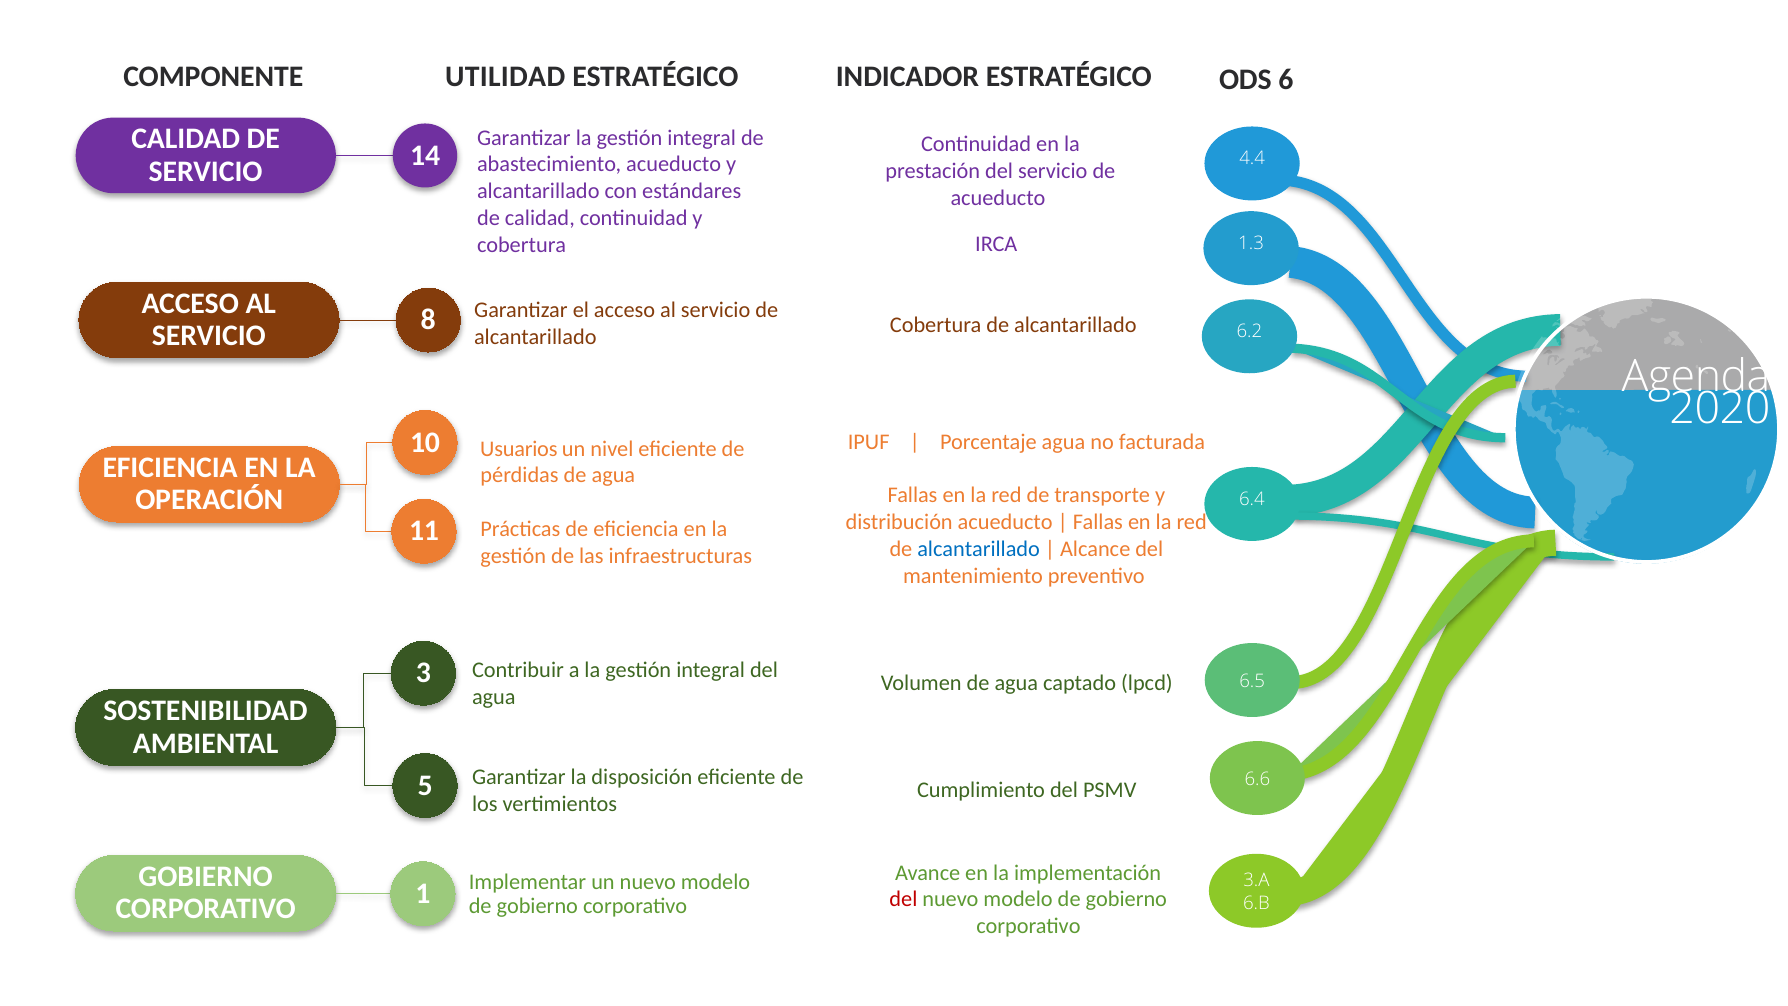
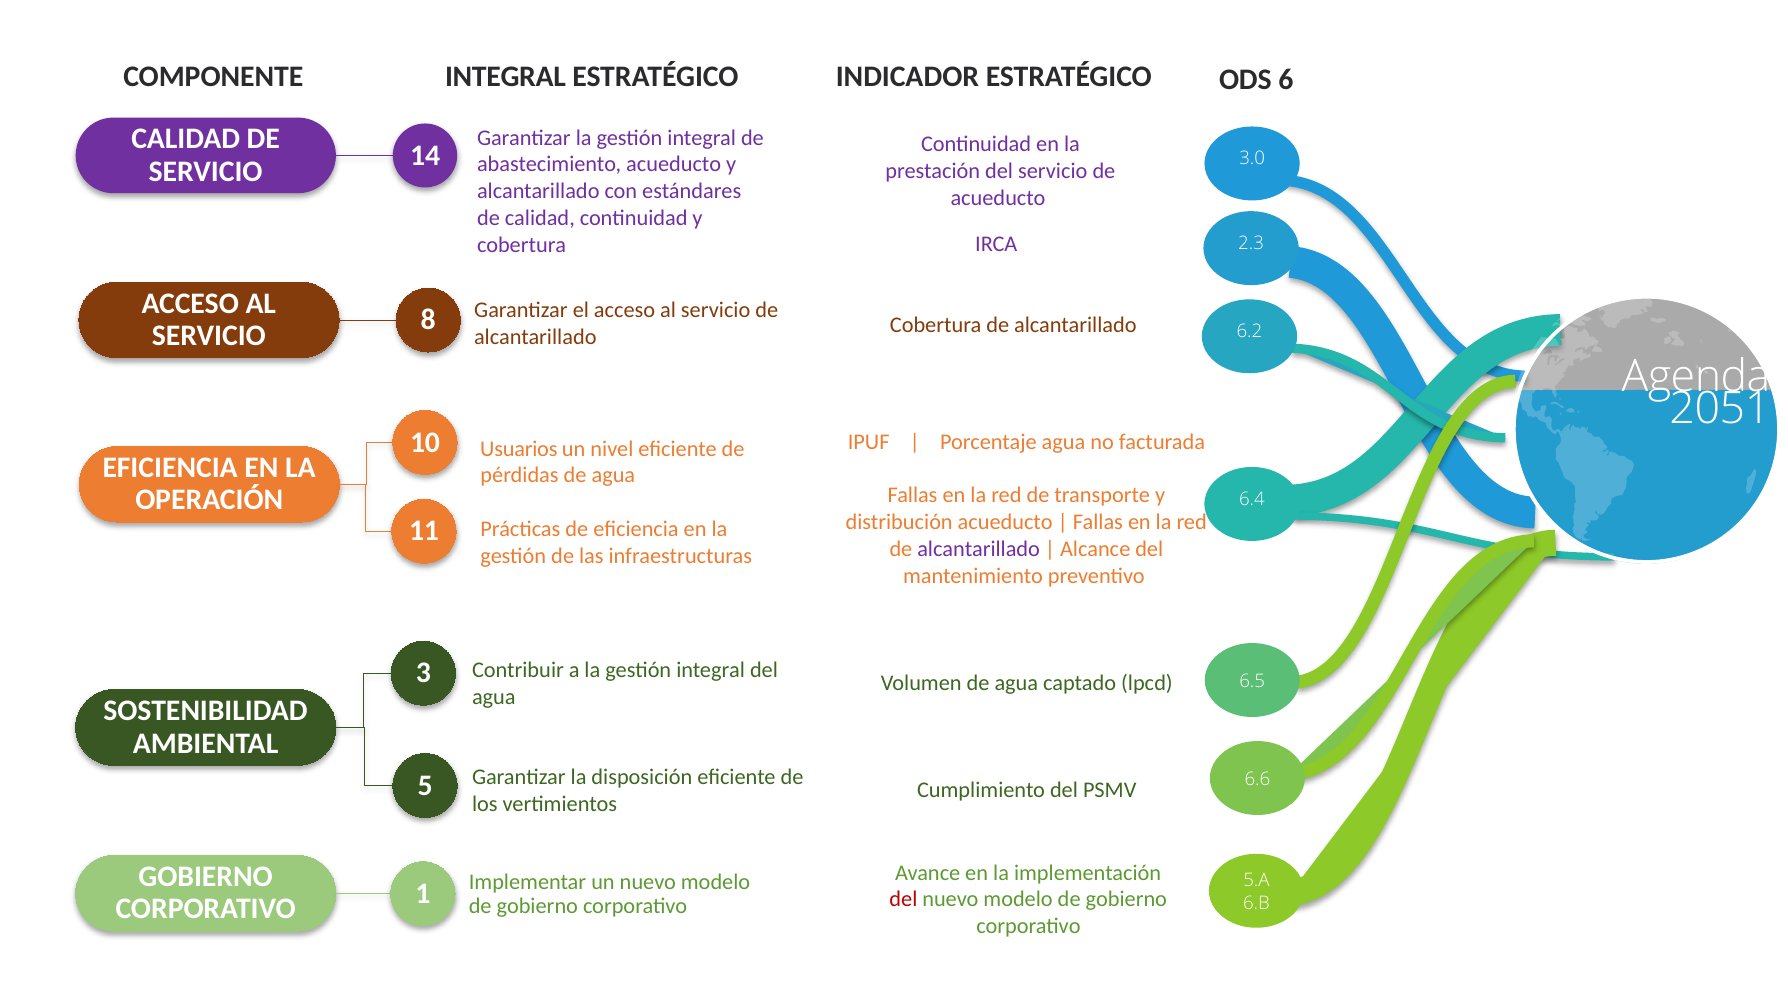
UTILIDAD: UTILIDAD -> INTEGRAL (505, 76)
4.4: 4.4 -> 3.0 (1252, 159)
1.3: 1.3 -> 2.3 (1251, 243)
2020: 2020 -> 2051 (1720, 409)
alcantarillado colour: blue -> purple (979, 549)
3.A: 3.A -> 5.A (1256, 881)
